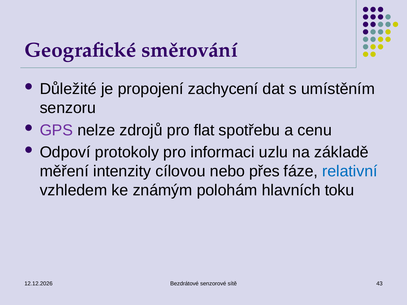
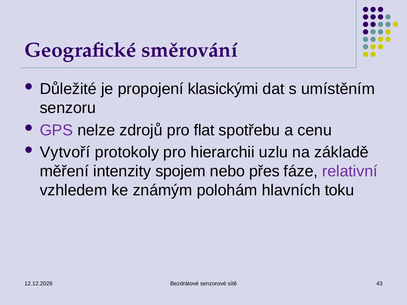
zachycení: zachycení -> klasickými (223, 89)
Odpoví: Odpoví -> Vytvoří (65, 153)
informaci: informaci -> hierarchii (223, 153)
cílovou: cílovou -> spojem (181, 172)
relativní colour: blue -> purple (350, 172)
